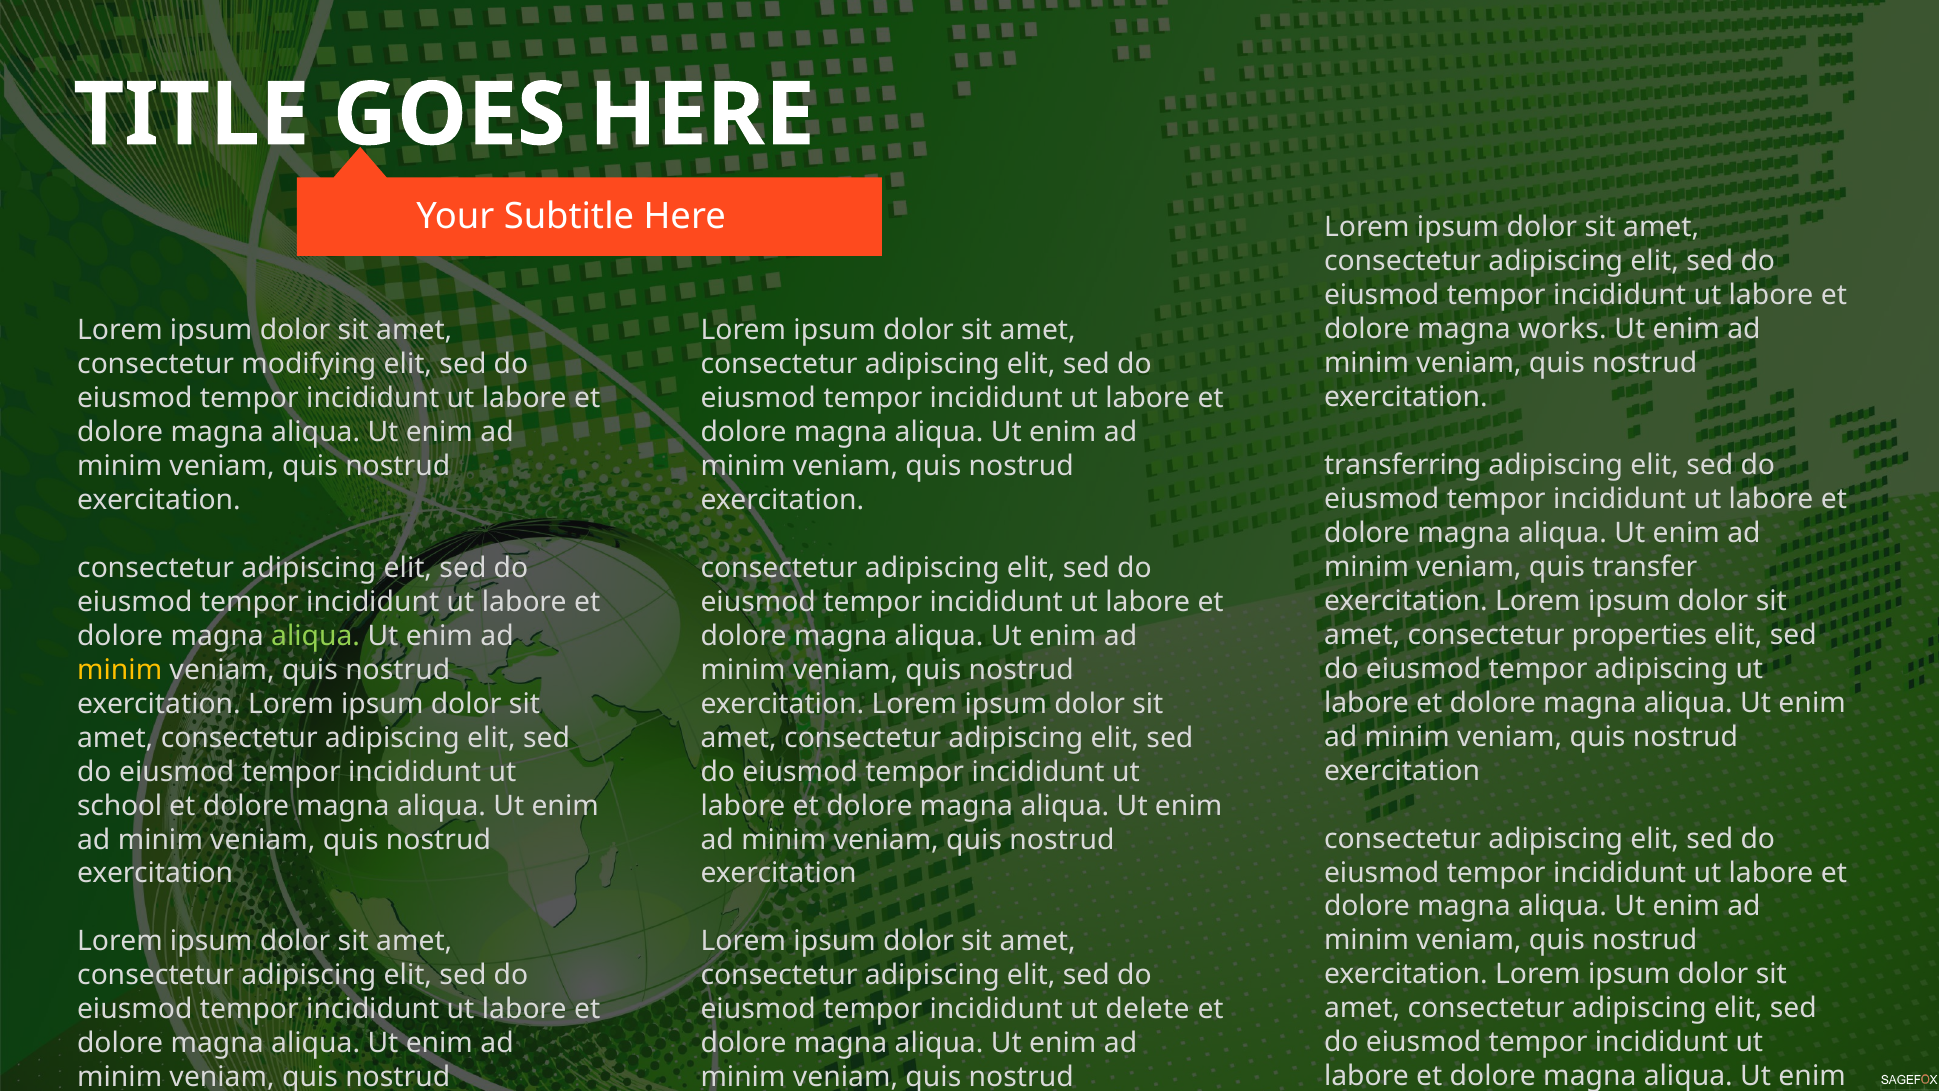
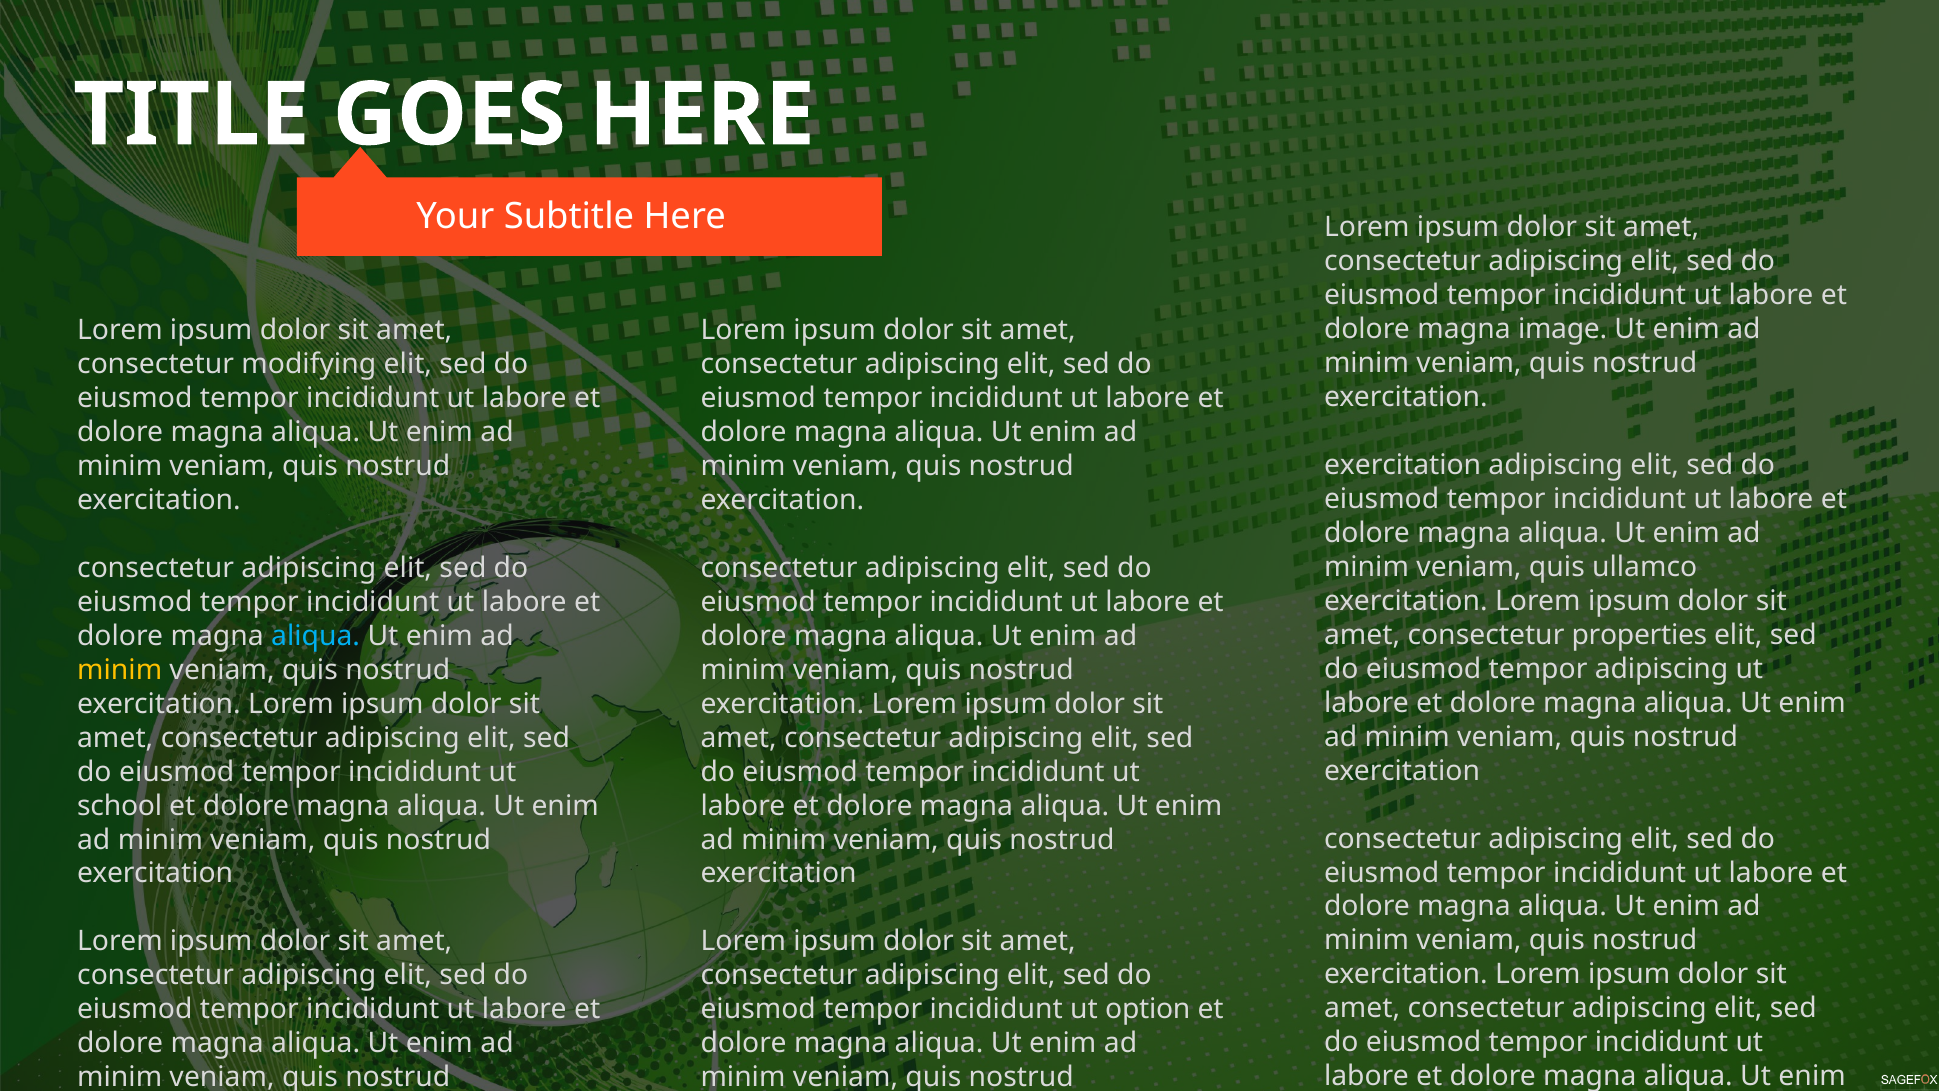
works: works -> image (1563, 329)
transferring: transferring -> exercitation (1403, 465)
transfer: transfer -> ullamco (1645, 567)
aliqua colour: light green -> light blue (316, 636)
delete: delete -> option (1148, 1009)
